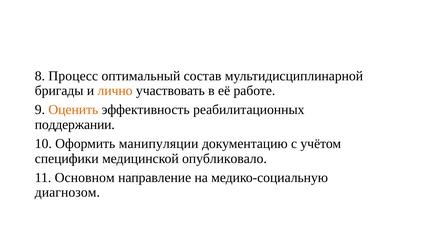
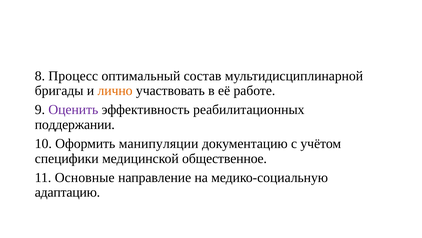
Оценить colour: orange -> purple (73, 110)
опубликовало: опубликовало -> общественное (224, 158)
Основном: Основном -> Основные (85, 177)
диагнозом: диагнозом -> адаптацию (67, 192)
